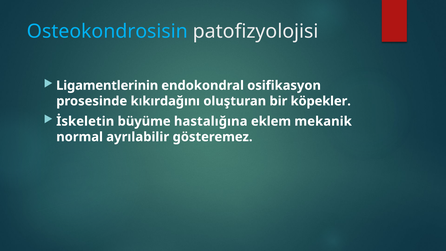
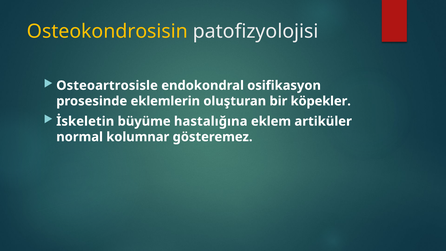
Osteokondrosisin colour: light blue -> yellow (107, 31)
Ligamentlerinin: Ligamentlerinin -> Osteoartrosisle (107, 85)
kıkırdağını: kıkırdağını -> eklemlerin (165, 101)
mekanik: mekanik -> artiküler (323, 121)
ayrılabilir: ayrılabilir -> kolumnar (138, 137)
